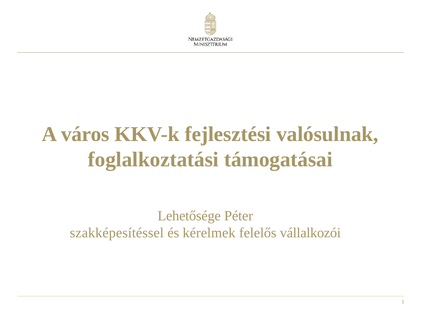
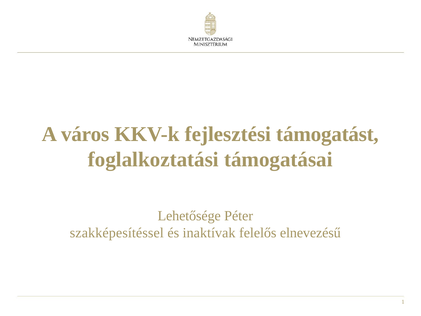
valósulnak: valósulnak -> támogatást (328, 134)
kérelmek: kérelmek -> inaktívak (209, 233)
vállalkozói: vállalkozói -> elnevezésű (310, 233)
